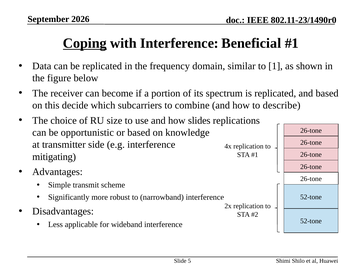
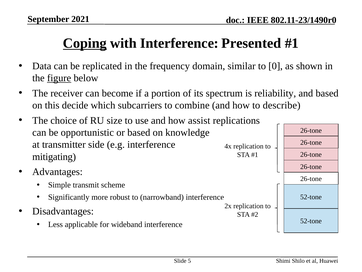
2026: 2026 -> 2021 (80, 19)
Beneficial: Beneficial -> Presented (251, 43)
1: 1 -> 0 (276, 66)
figure underline: none -> present (59, 78)
is replicated: replicated -> reliability (275, 93)
slides: slides -> assist (199, 120)
